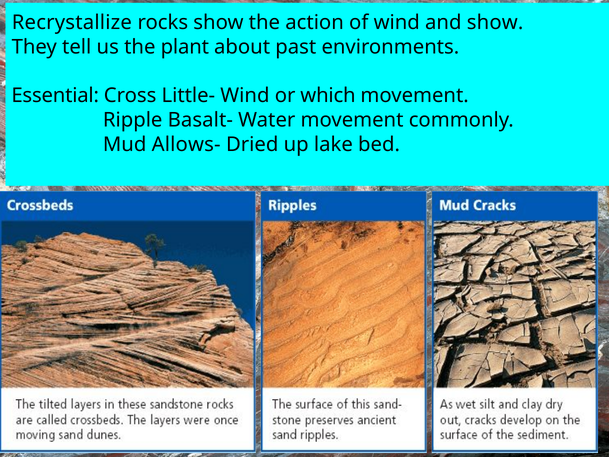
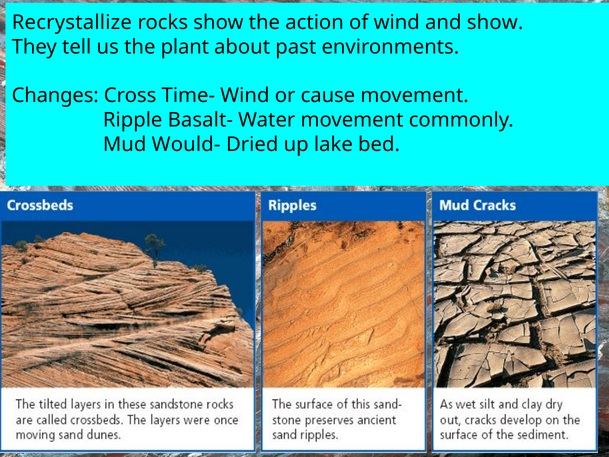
Essential: Essential -> Changes (55, 96)
Little-: Little- -> Time- (188, 96)
which: which -> cause (328, 96)
Allows-: Allows- -> Would- (186, 144)
